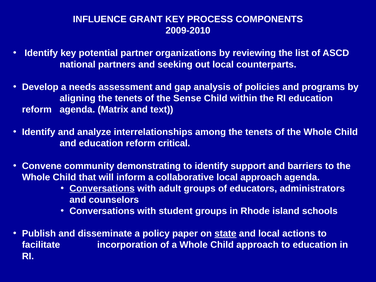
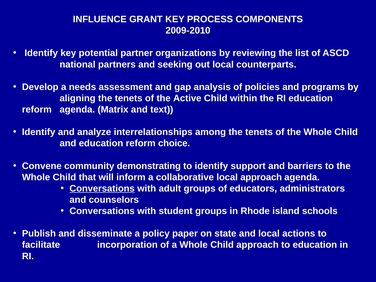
Sense: Sense -> Active (187, 98)
critical: critical -> choice (174, 143)
state underline: present -> none (225, 234)
